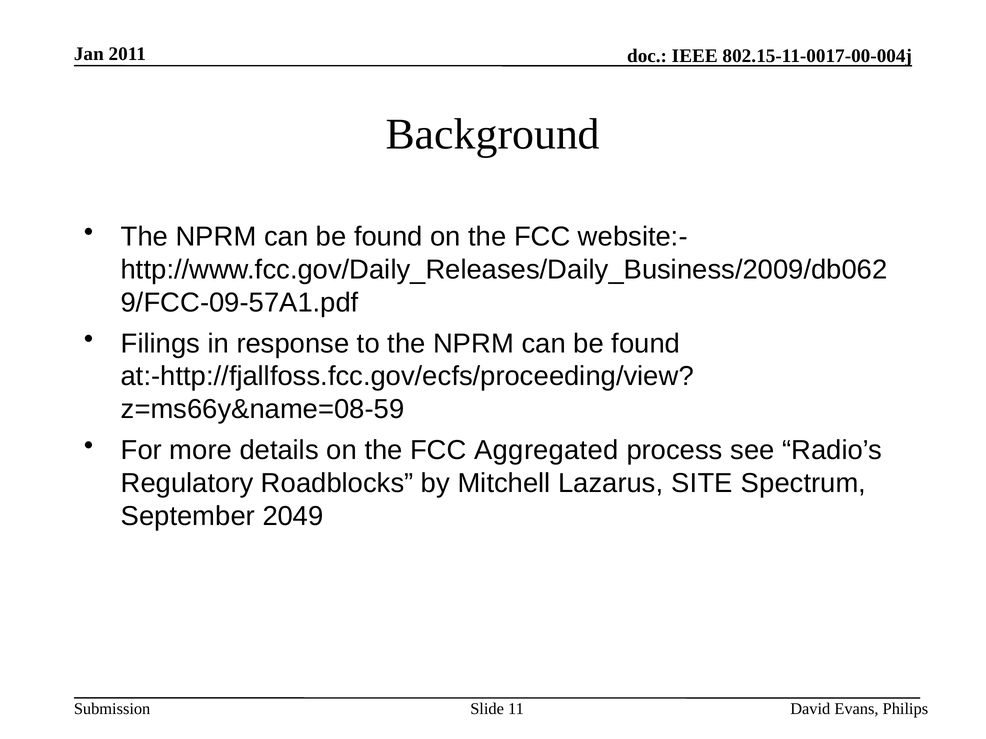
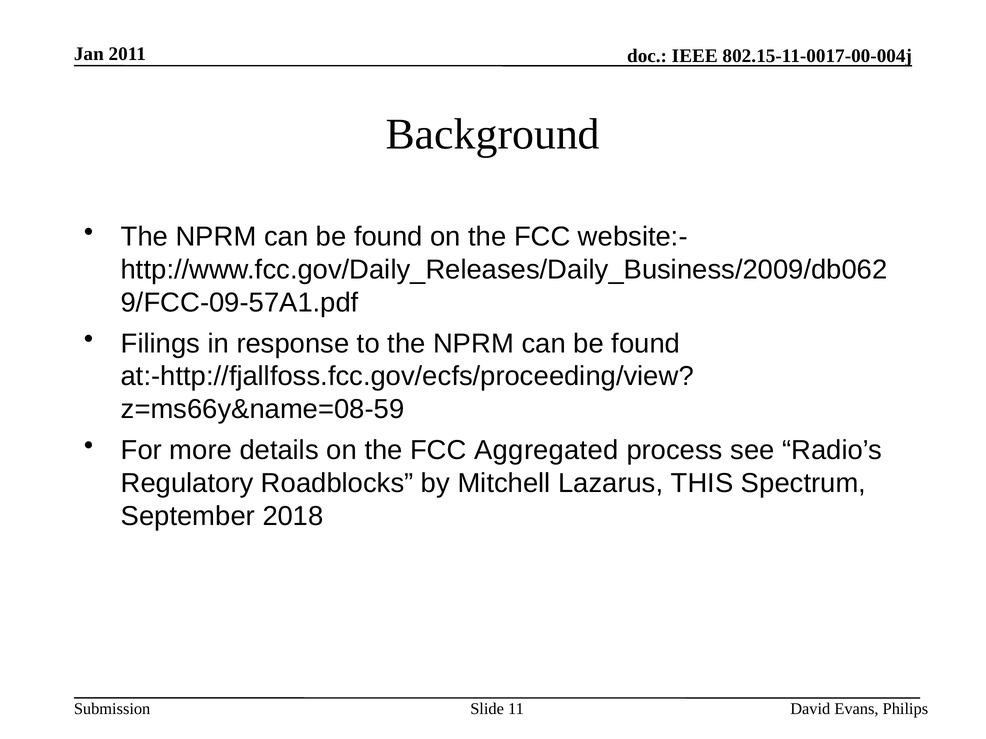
SITE: SITE -> THIS (702, 484)
2049: 2049 -> 2018 (293, 516)
